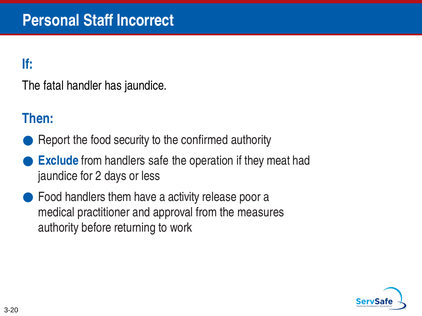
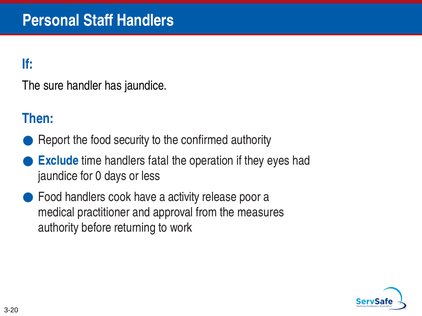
Staff Incorrect: Incorrect -> Handlers (145, 20)
fatal: fatal -> sure (54, 86)
Exclude from: from -> time (92, 161)
safe: safe -> fatal (159, 161)
meat: meat -> eyes (278, 161)
2: 2 -> 0 (99, 176)
them: them -> cook (120, 197)
